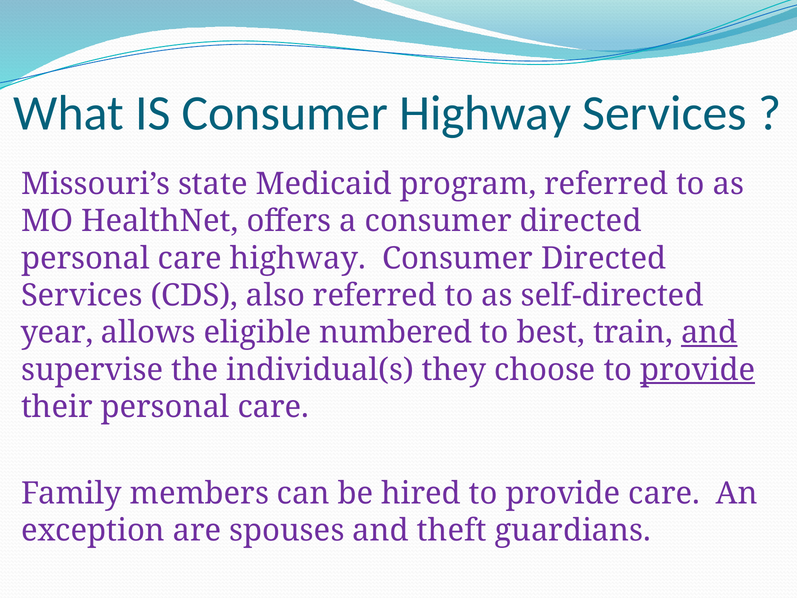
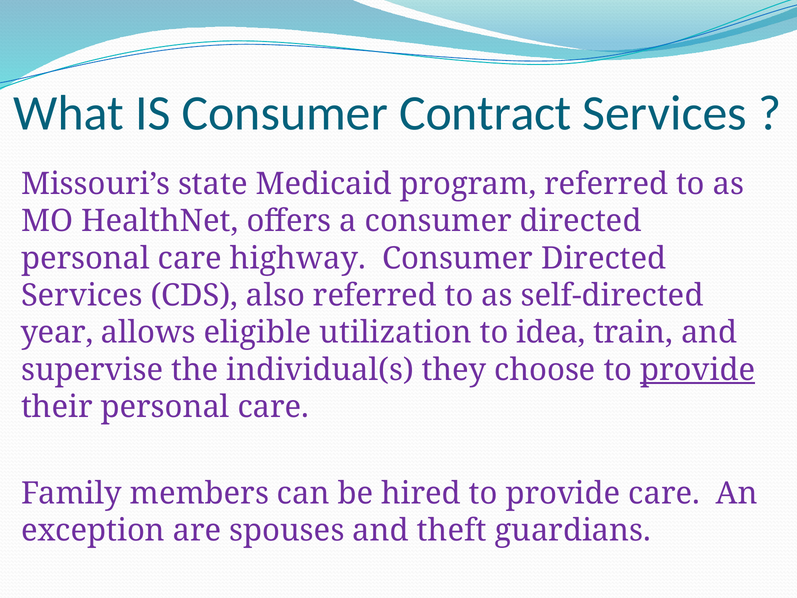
Consumer Highway: Highway -> Contract (485, 113)
numbered: numbered -> utilization (396, 333)
best: best -> idea (551, 333)
and underline: present -> none (709, 333)
